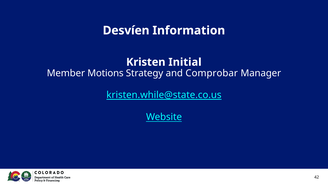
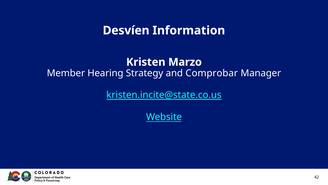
Initial: Initial -> Marzo (185, 62)
Motions: Motions -> Hearing (105, 73)
kristen.while@state.co.us: kristen.while@state.co.us -> kristen.incite@state.co.us (164, 95)
